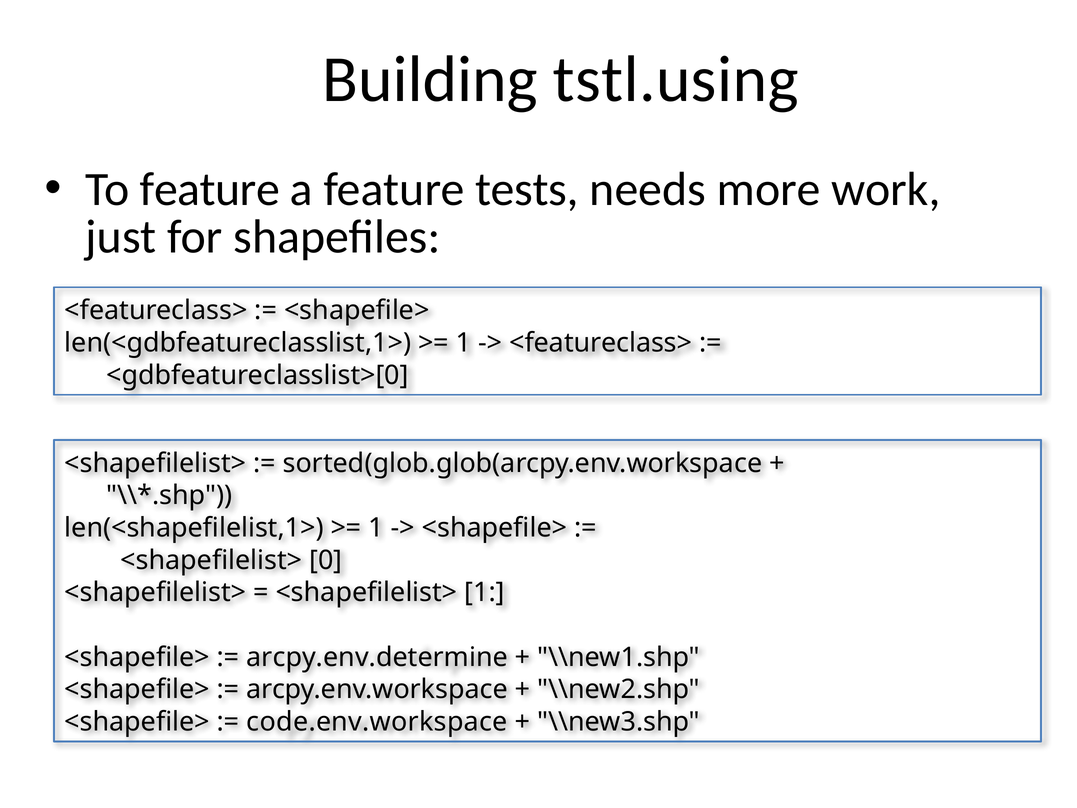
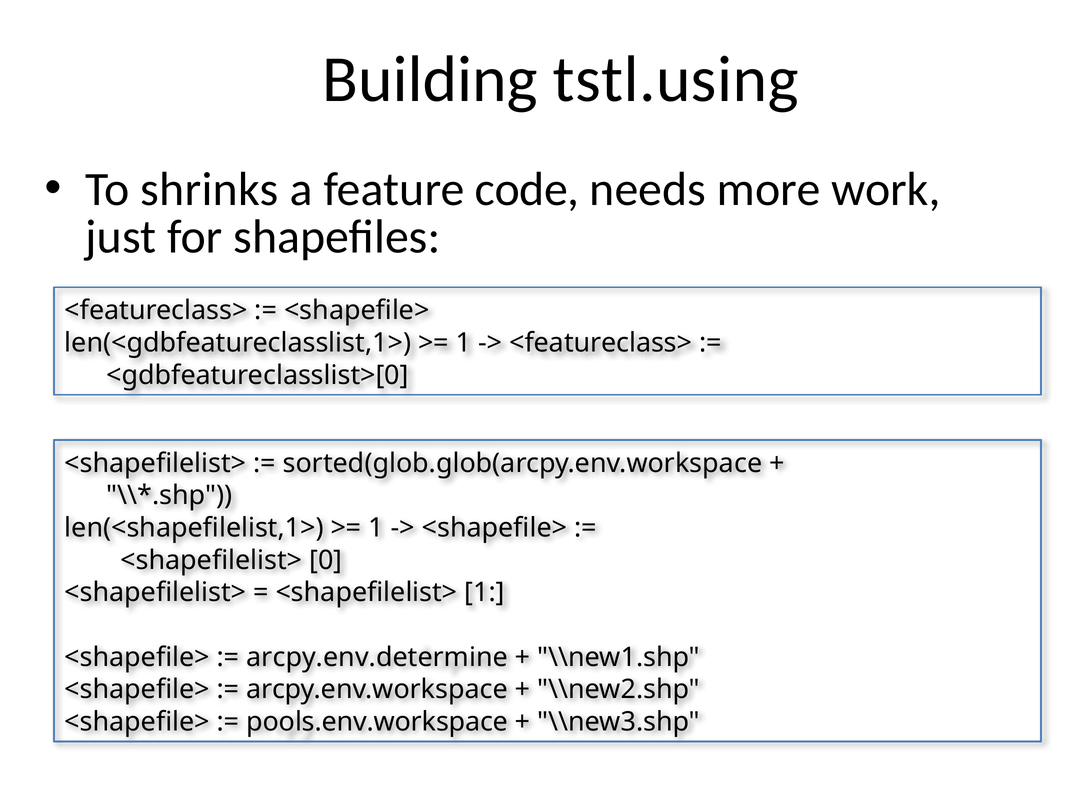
To feature: feature -> shrinks (210, 189)
tests: tests -> code (527, 189)
code.env.workspace: code.env.workspace -> pools.env.workspace (377, 722)
